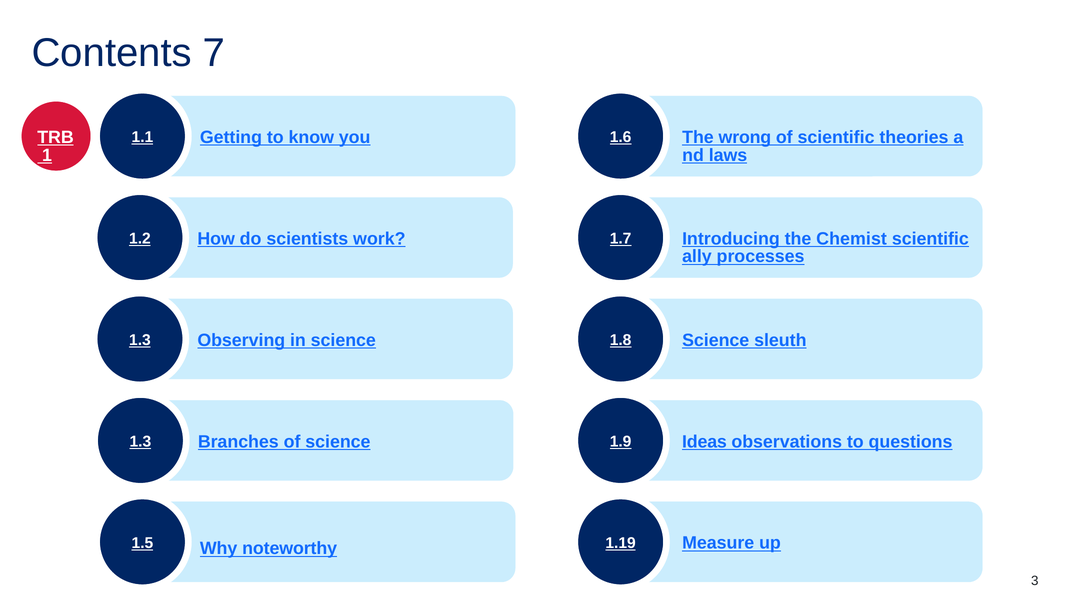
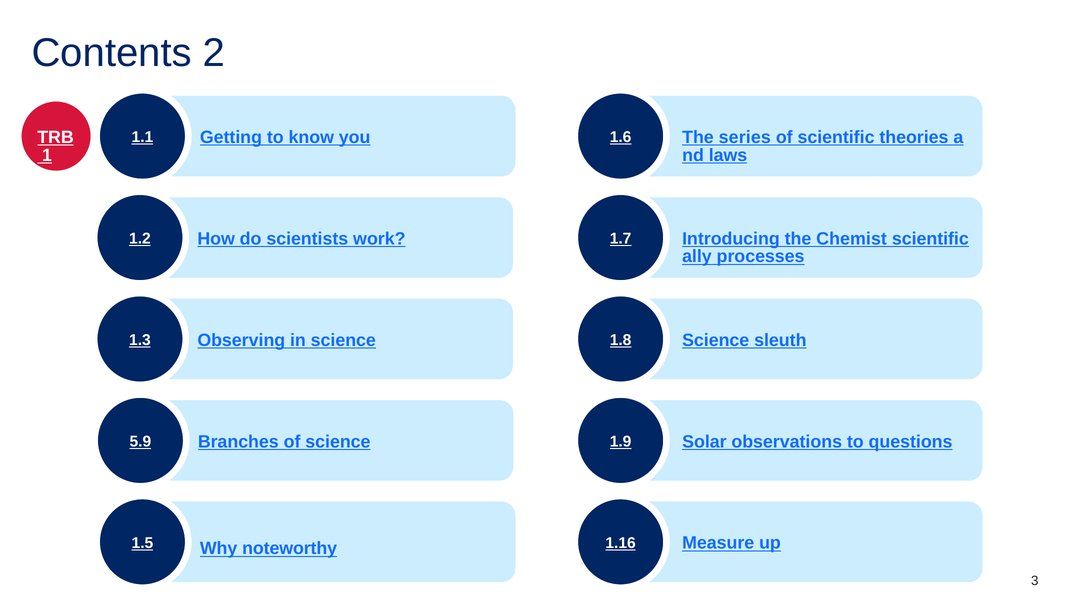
7: 7 -> 2 (214, 53)
wrong: wrong -> series (745, 137)
Ideas: Ideas -> Solar (704, 441)
1.3: 1.3 -> 5.9 (140, 441)
1.19: 1.19 -> 1.16 (621, 542)
